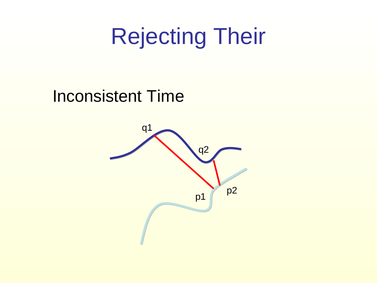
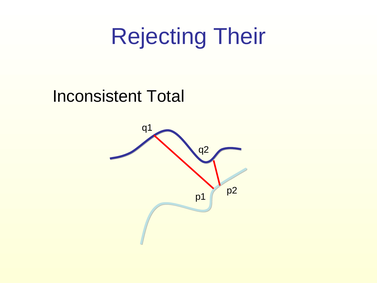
Time: Time -> Total (166, 96)
